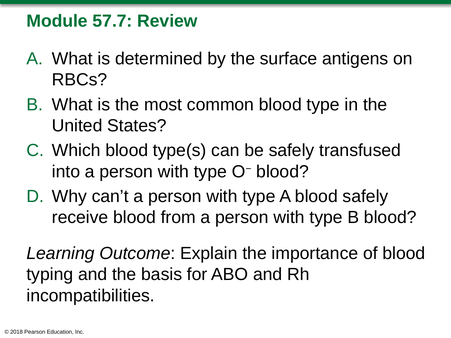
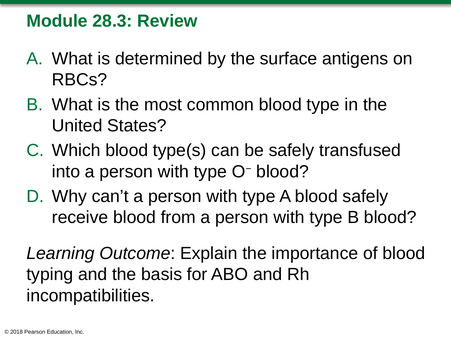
57.7: 57.7 -> 28.3 (113, 21)
